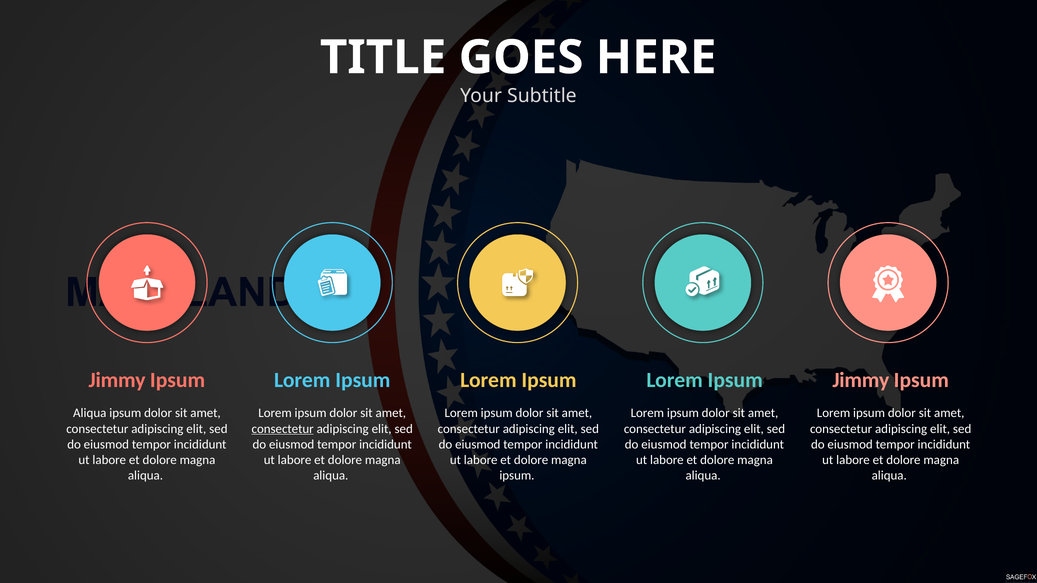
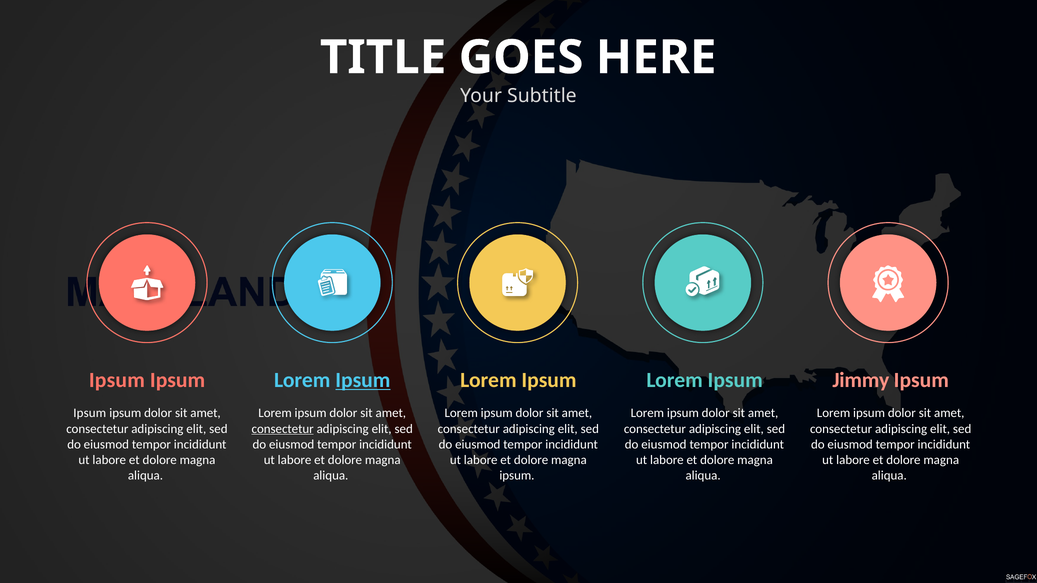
Jimmy: Jimmy -> Ipsum (117, 380)
Ipsum underline: none -> present (363, 380)
Aliqua: Aliqua -> Ipsum (90, 413)
